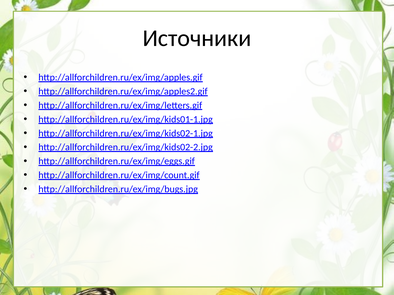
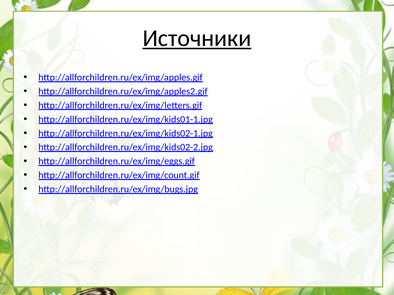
Источники underline: none -> present (197, 38)
